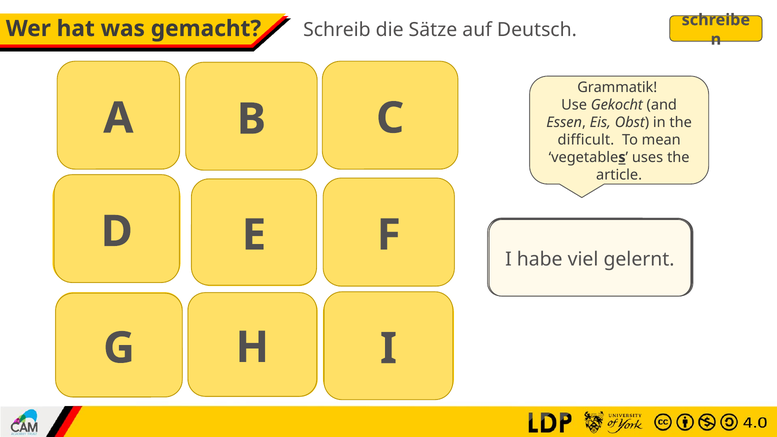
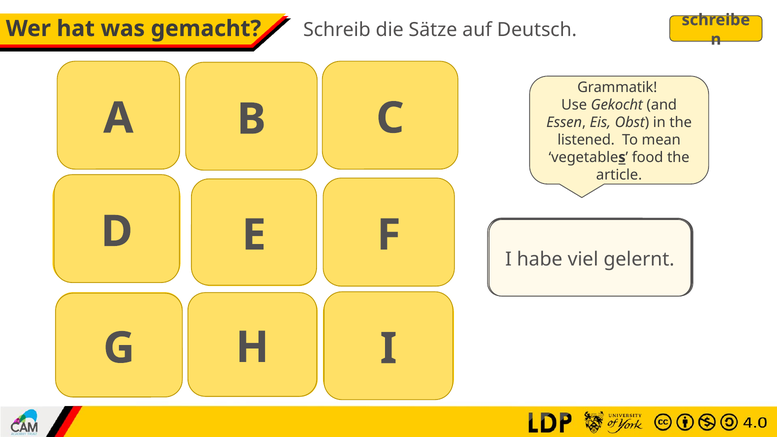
difficult: difficult -> listened (586, 140)
uses: uses -> food (648, 157)
